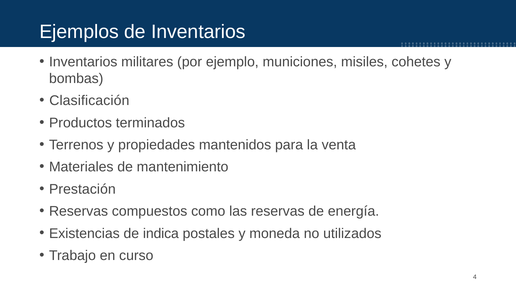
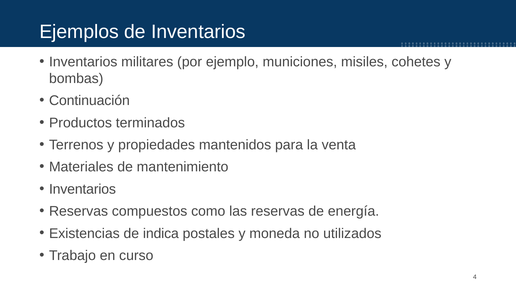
Clasificación: Clasificación -> Continuación (89, 101)
Prestación: Prestación -> Inventarios (82, 189)
